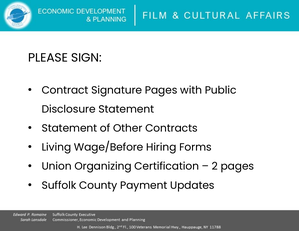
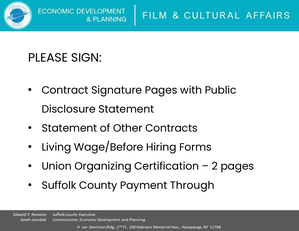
Updates: Updates -> Through (192, 185)
